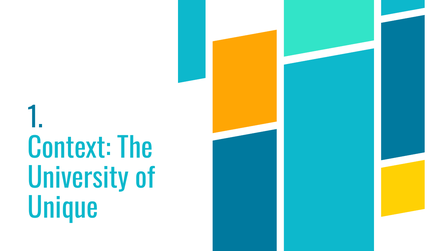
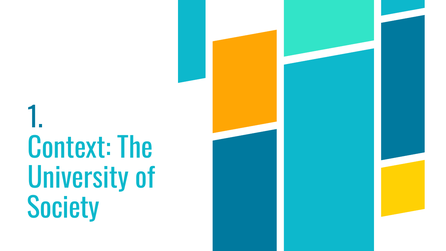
Unique: Unique -> Society (63, 209)
